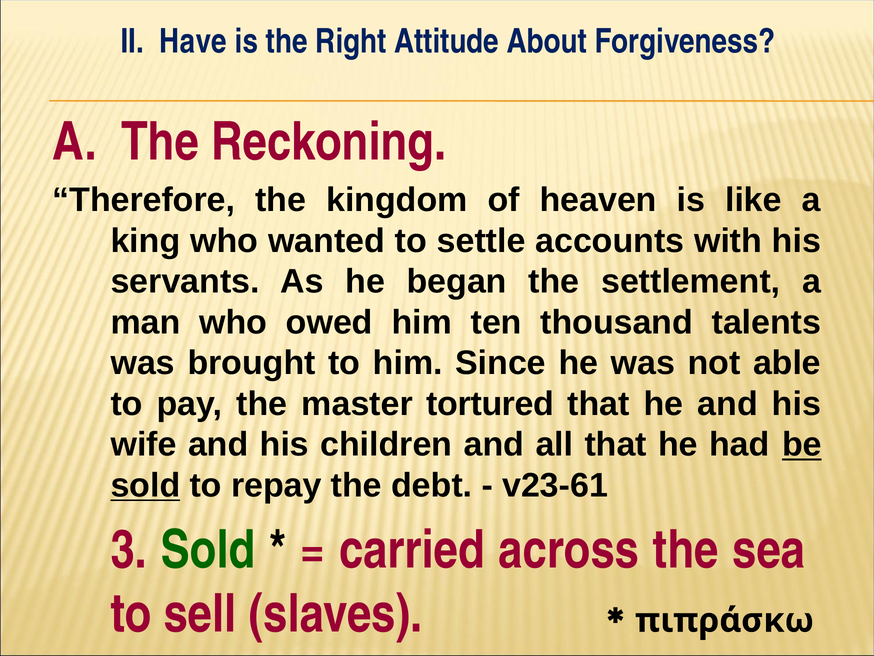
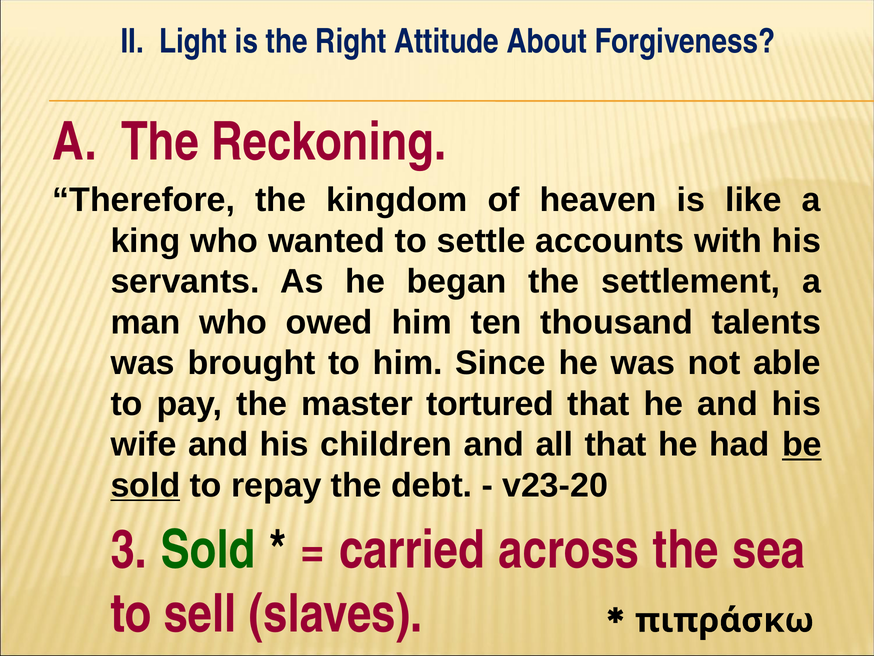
Have: Have -> Light (193, 42)
v23-61: v23-61 -> v23-20 (555, 485)
